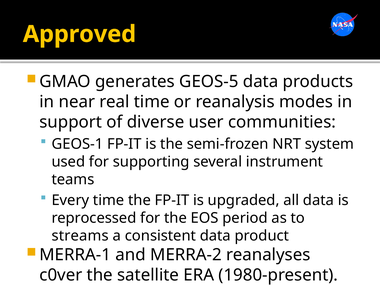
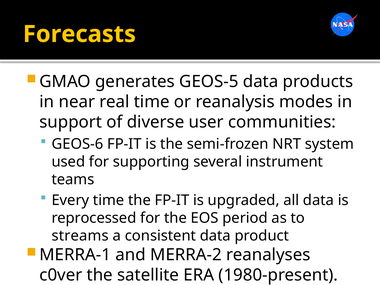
Approved: Approved -> Forecasts (79, 34)
GEOS-1: GEOS-1 -> GEOS-6 (77, 144)
